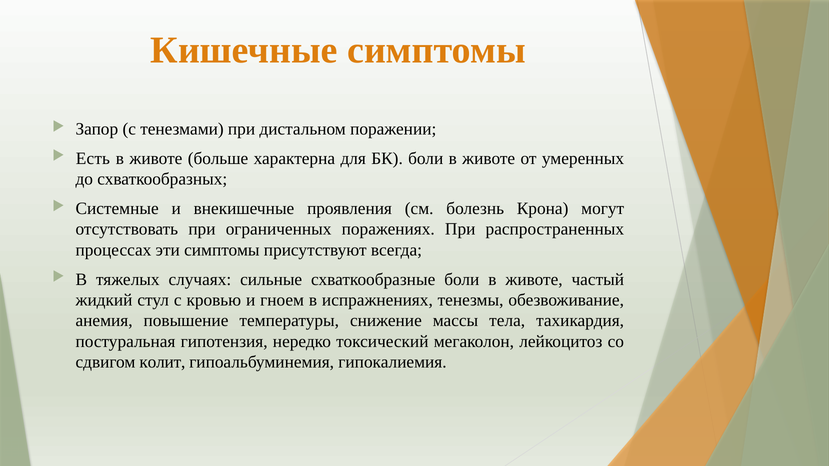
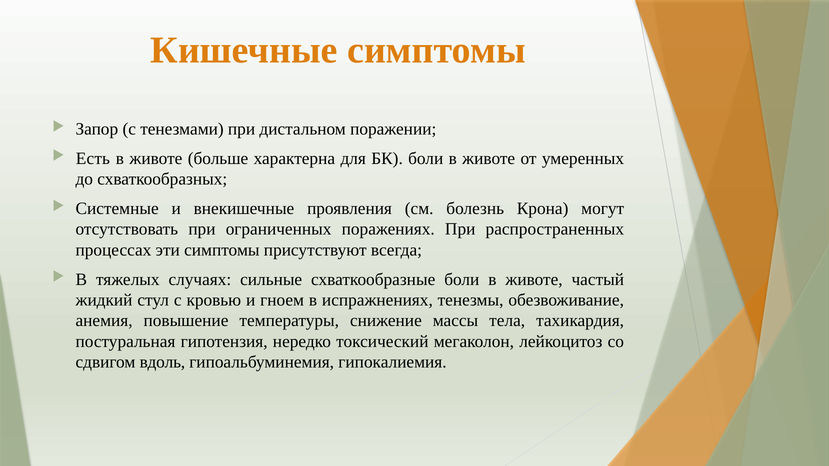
колит: колит -> вдоль (162, 362)
